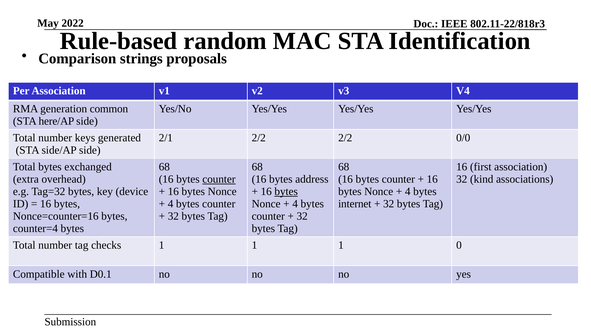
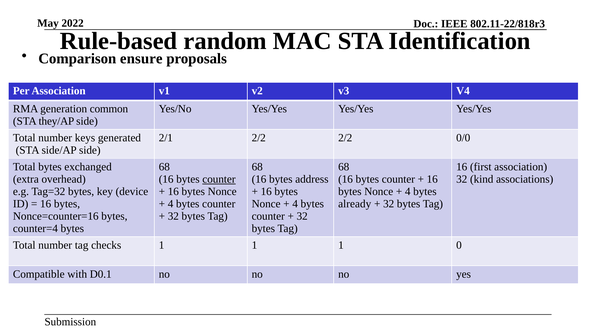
strings: strings -> ensure (141, 58)
here/AP: here/AP -> they/AP (56, 121)
bytes underline: present -> none (286, 191)
internet: internet -> already (355, 203)
